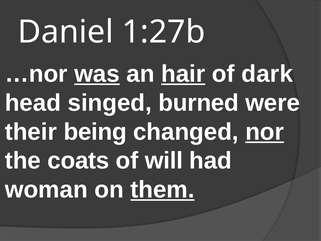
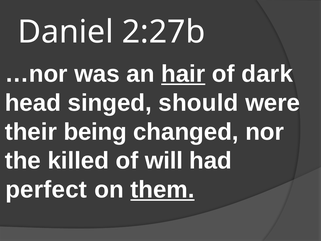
1:27b: 1:27b -> 2:27b (164, 32)
was underline: present -> none (97, 74)
burned: burned -> should (198, 103)
nor underline: present -> none (265, 132)
coats: coats -> killed (78, 161)
woman: woman -> perfect (46, 189)
